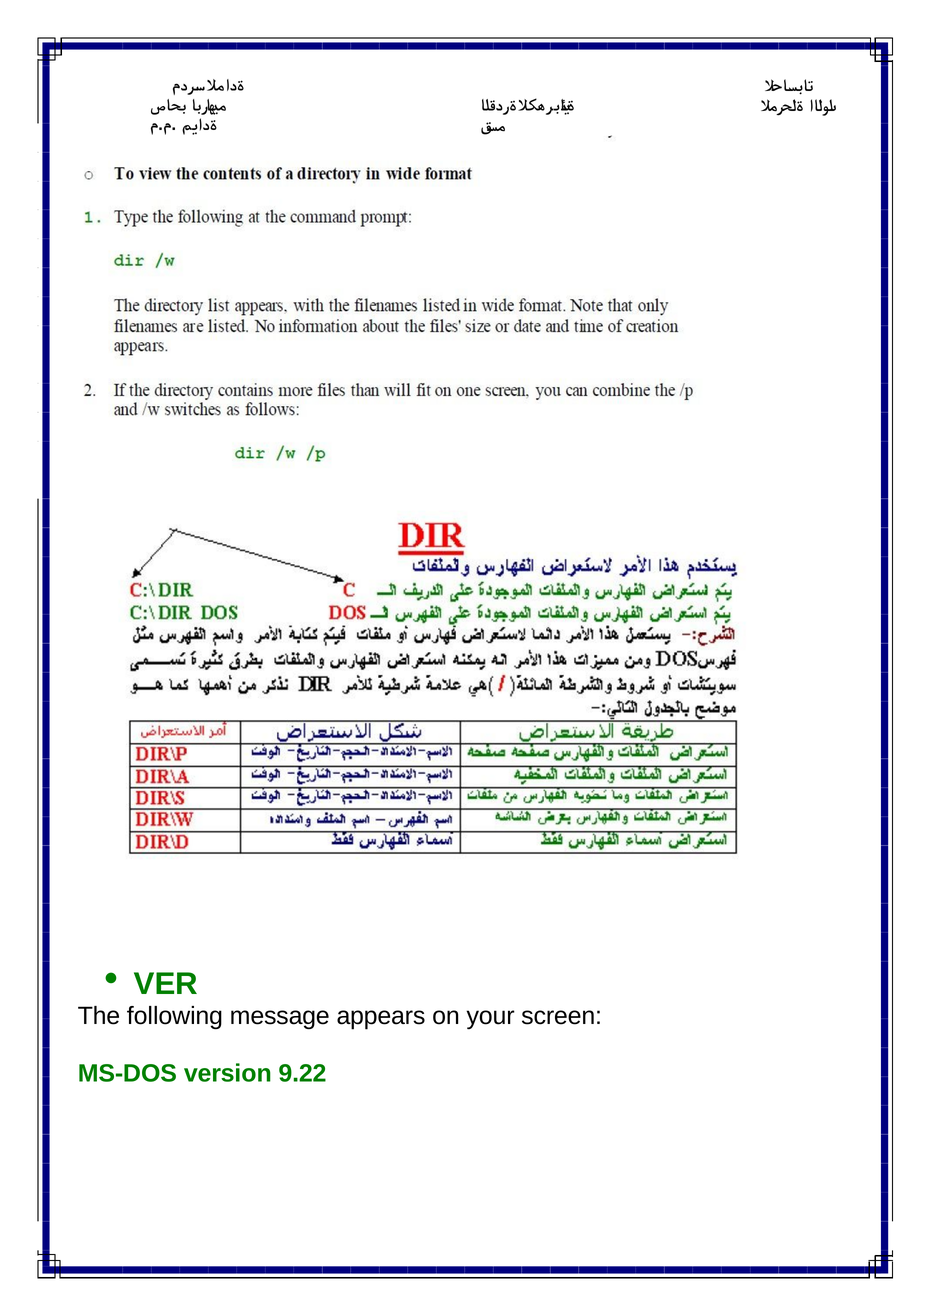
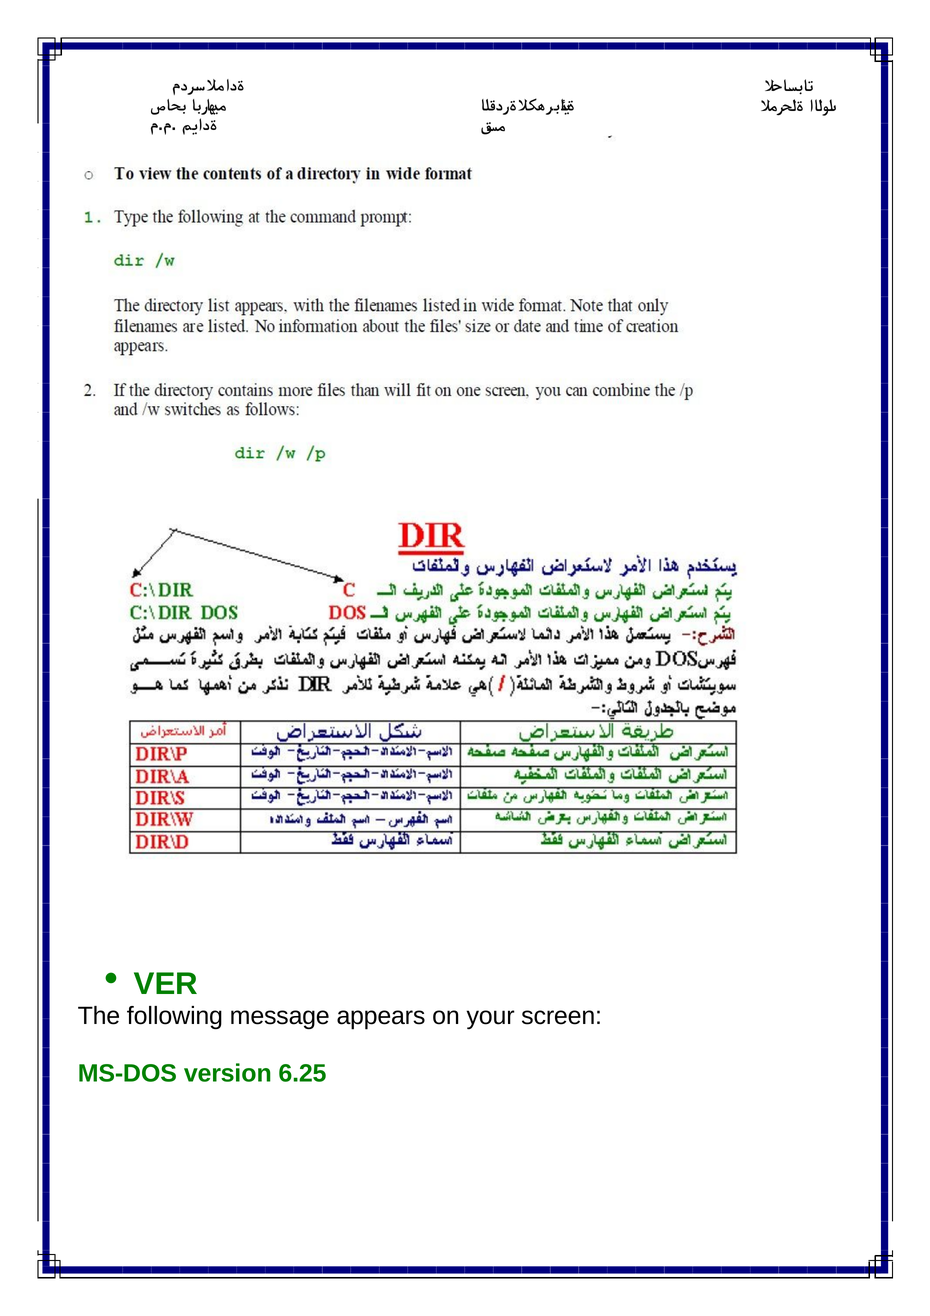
9.22: 9.22 -> 6.25 (302, 1074)
